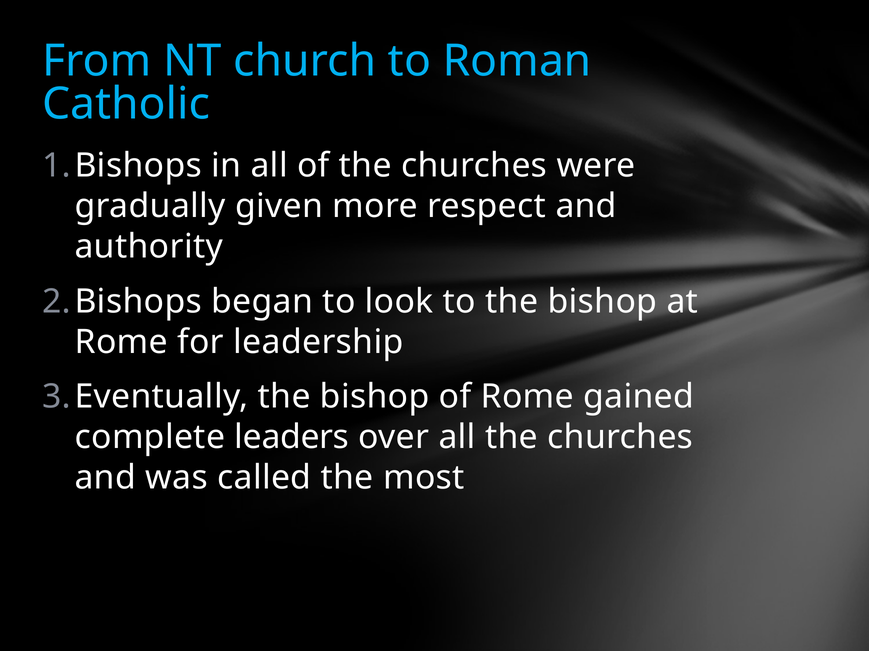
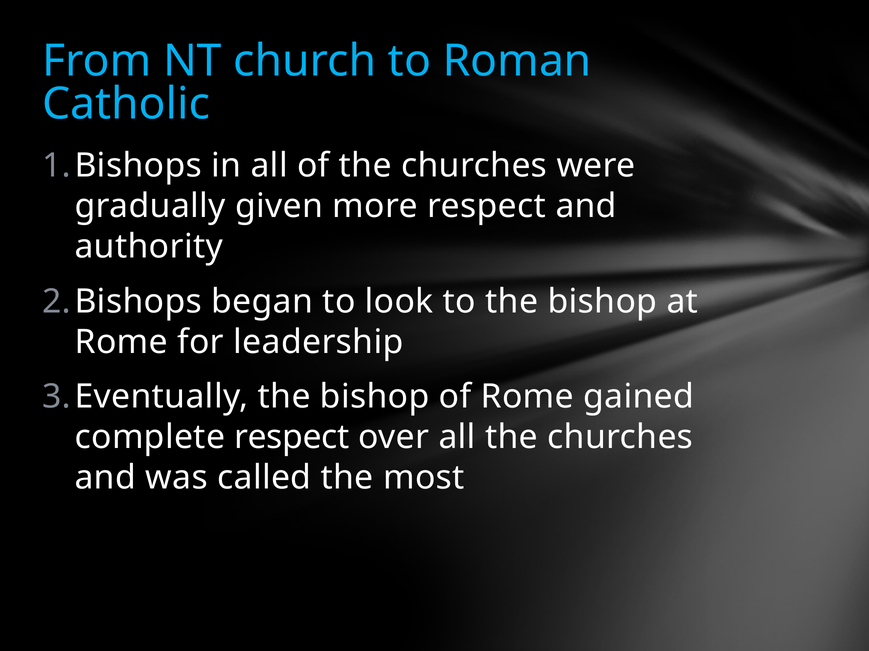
complete leaders: leaders -> respect (292, 438)
